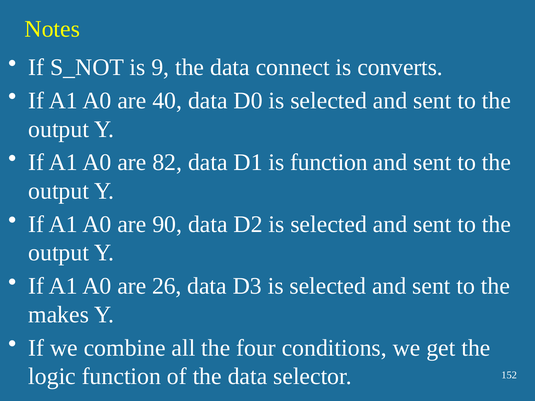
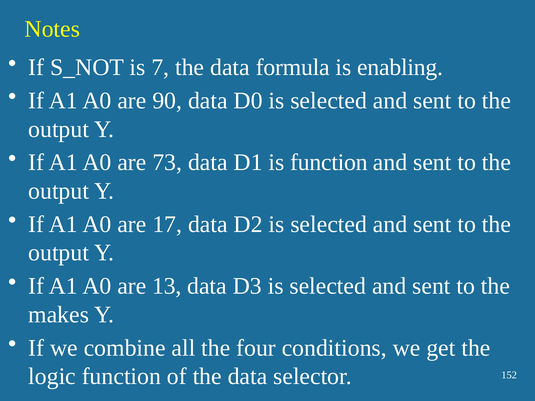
9: 9 -> 7 (160, 67)
connect: connect -> formula (293, 67)
converts: converts -> enabling (400, 67)
40: 40 -> 90 (167, 101)
82: 82 -> 73 (167, 163)
90: 90 -> 17 (167, 224)
26: 26 -> 13 (167, 286)
